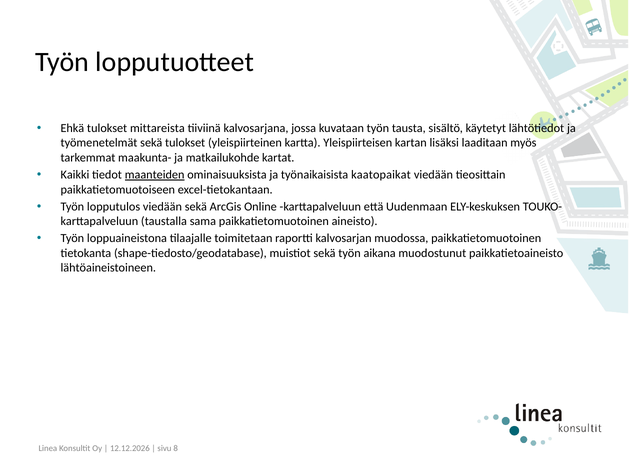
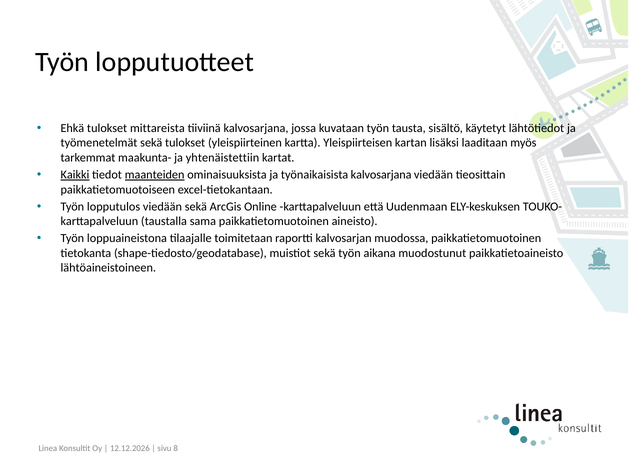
matkailukohde: matkailukohde -> yhtenäistettiin (222, 158)
Kaikki underline: none -> present (75, 175)
työnaikaisista kaatopaikat: kaatopaikat -> kalvosarjana (381, 175)
